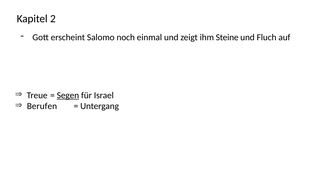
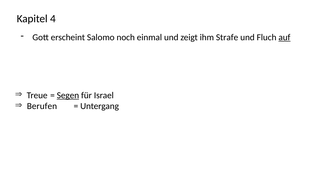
2: 2 -> 4 (53, 19)
Steine: Steine -> Strafe (227, 37)
auf underline: none -> present (284, 37)
